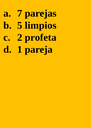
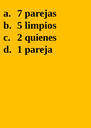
profeta: profeta -> quienes (41, 38)
